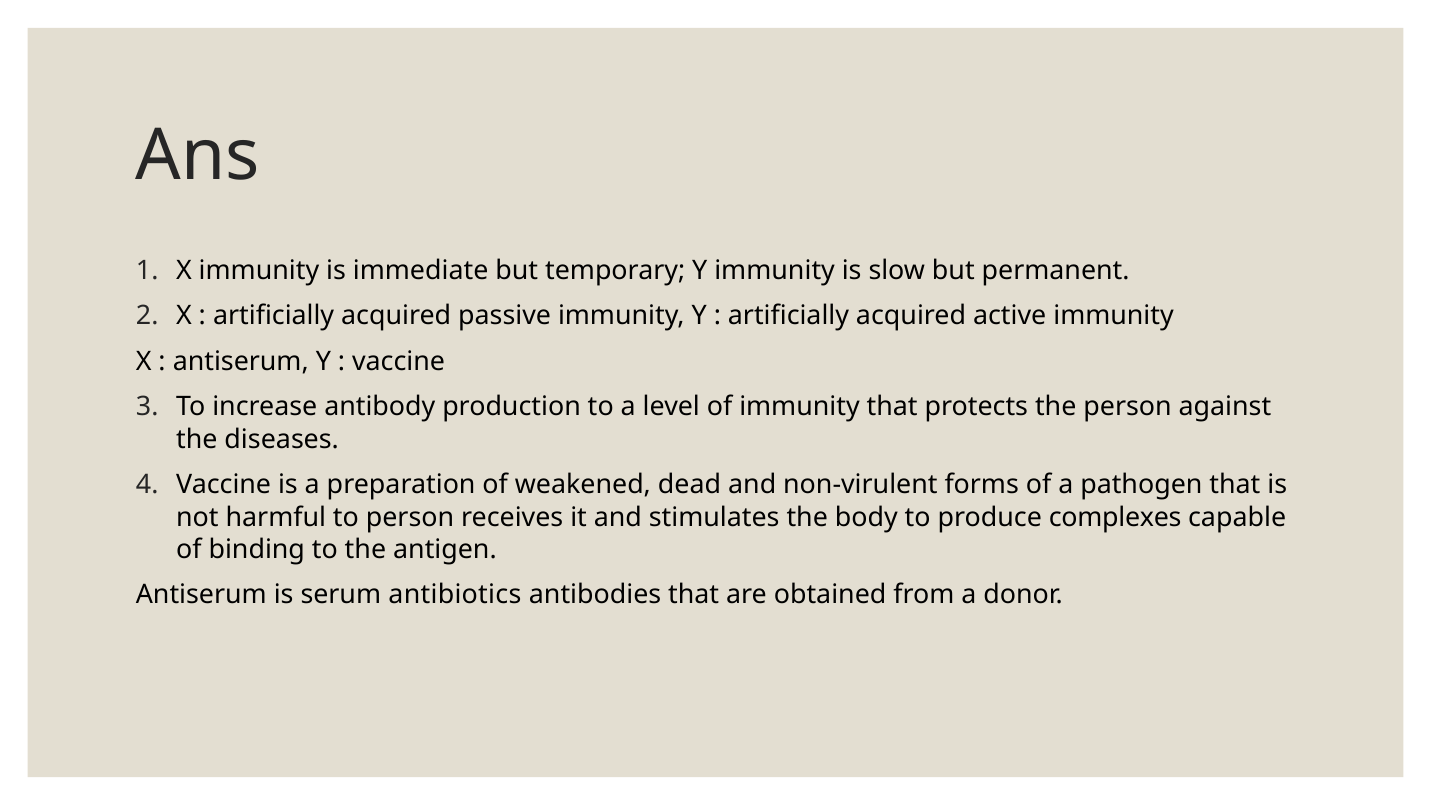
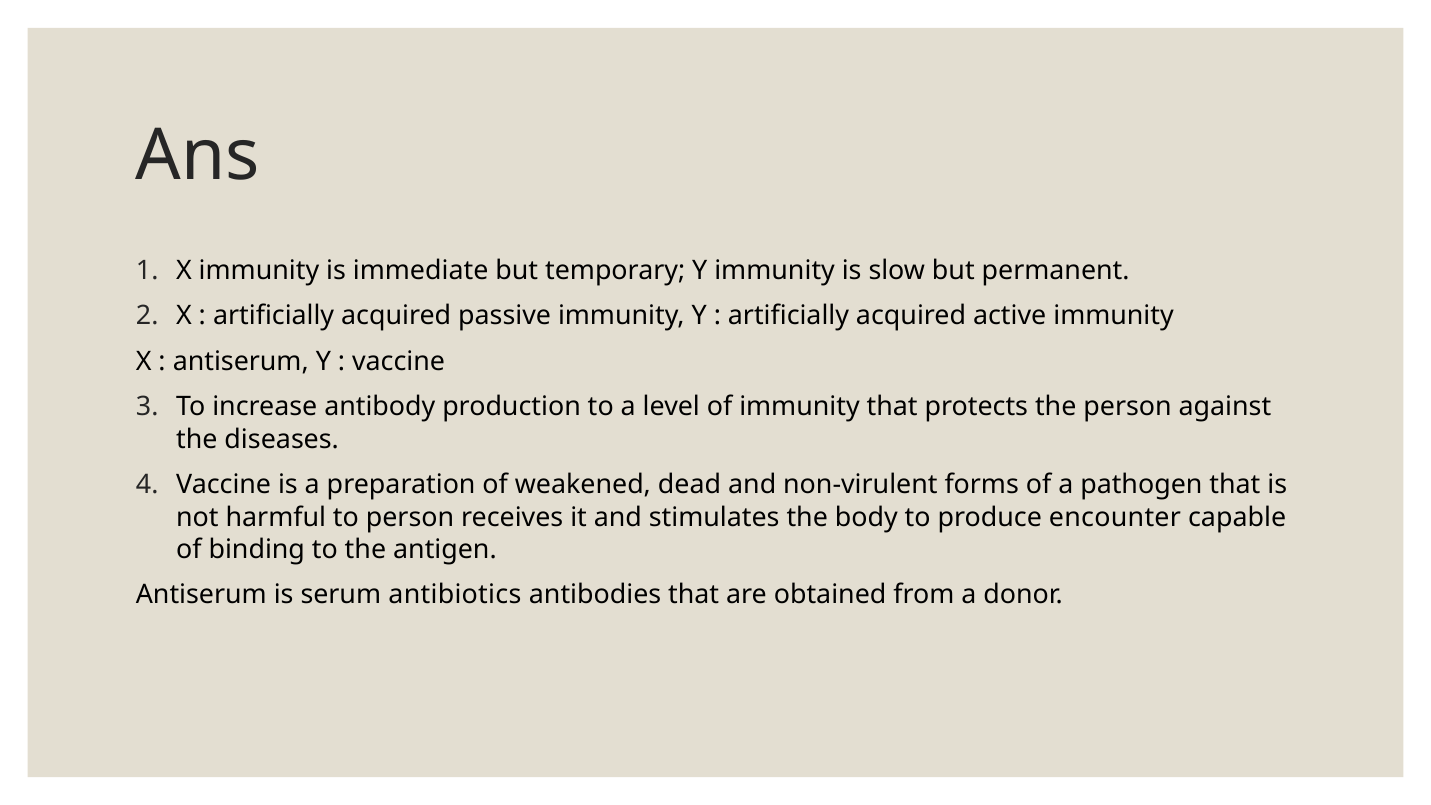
complexes: complexes -> encounter (1115, 517)
